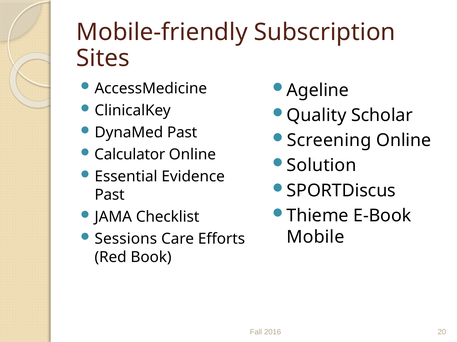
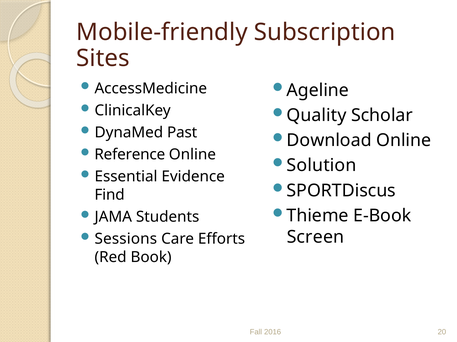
Screening: Screening -> Download (329, 141)
Calculator: Calculator -> Reference (130, 155)
Past: Past -> Find (110, 195)
Checklist: Checklist -> Students (168, 217)
Mobile: Mobile -> Screen (315, 237)
